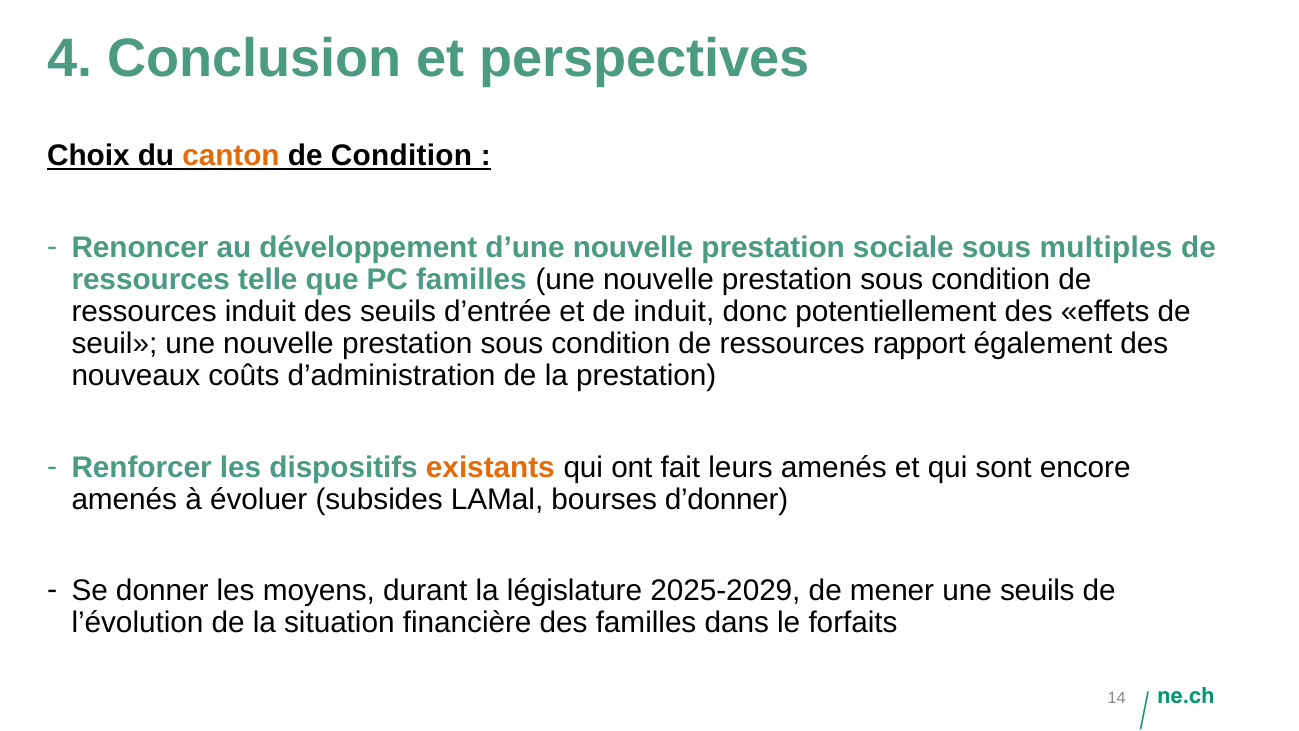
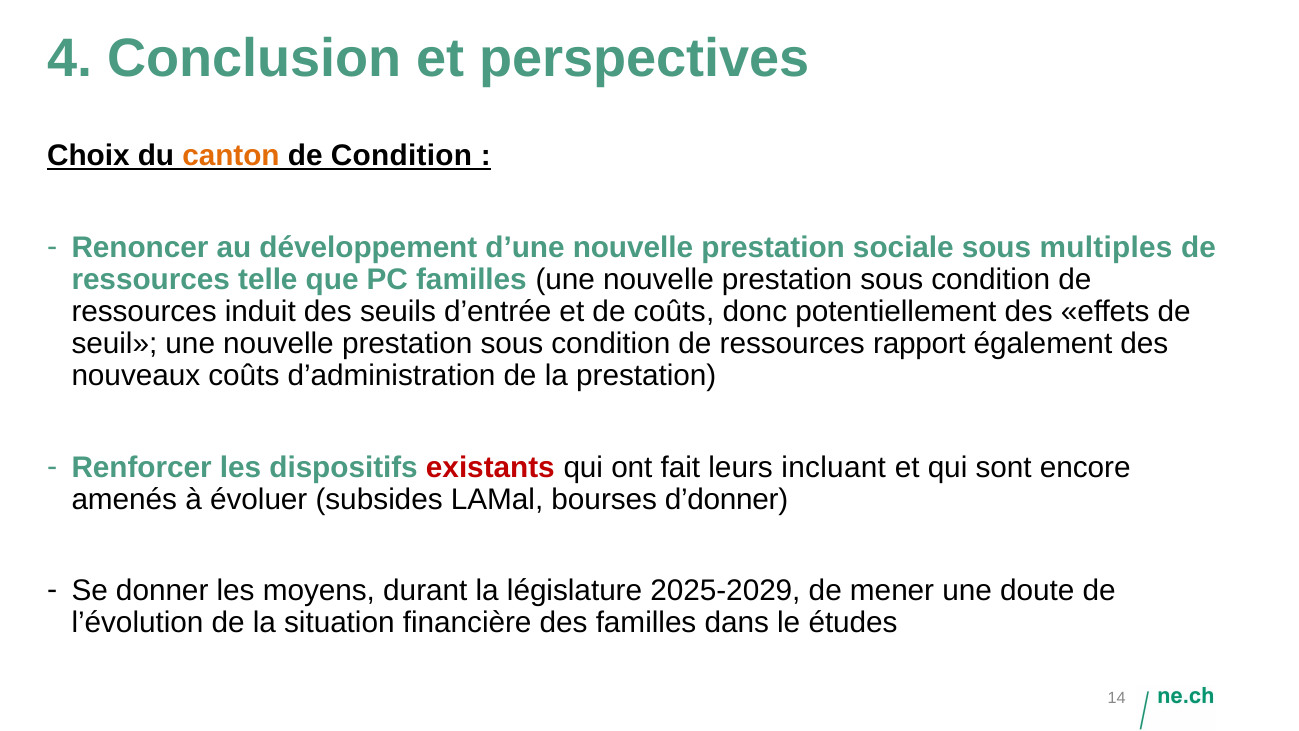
de induit: induit -> coûts (674, 312)
existants colour: orange -> red (490, 467)
leurs amenés: amenés -> incluant (834, 467)
une seuils: seuils -> doute (1037, 591)
forfaits: forfaits -> études (853, 623)
